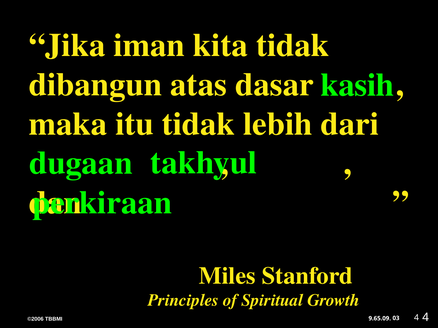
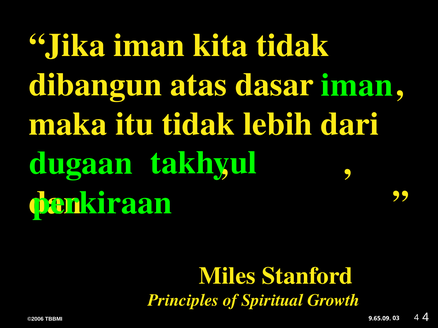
kasih: kasih -> iman (357, 85)
